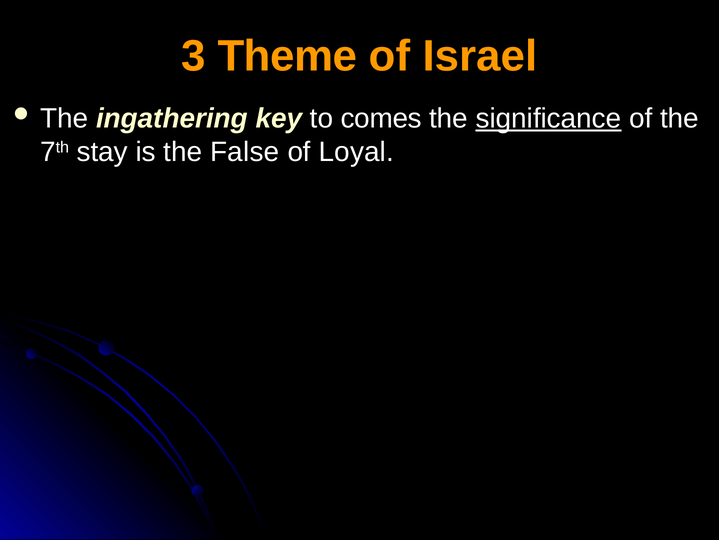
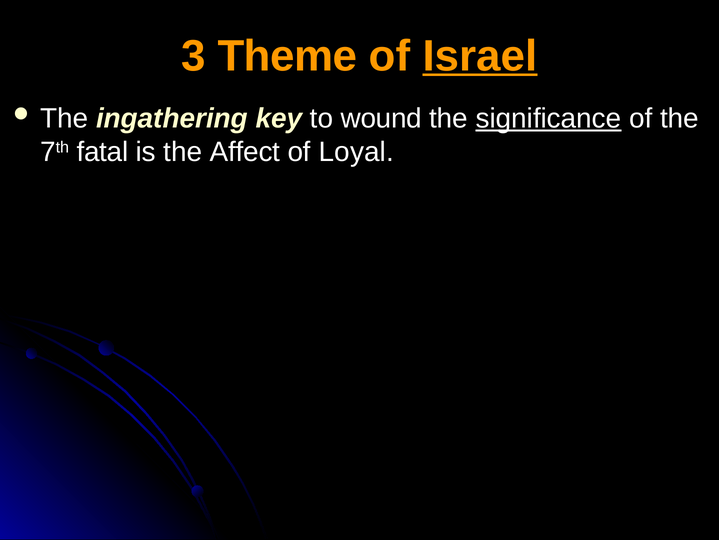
Israel underline: none -> present (480, 56)
comes: comes -> wound (381, 118)
stay: stay -> fatal (102, 152)
False: False -> Affect (245, 152)
